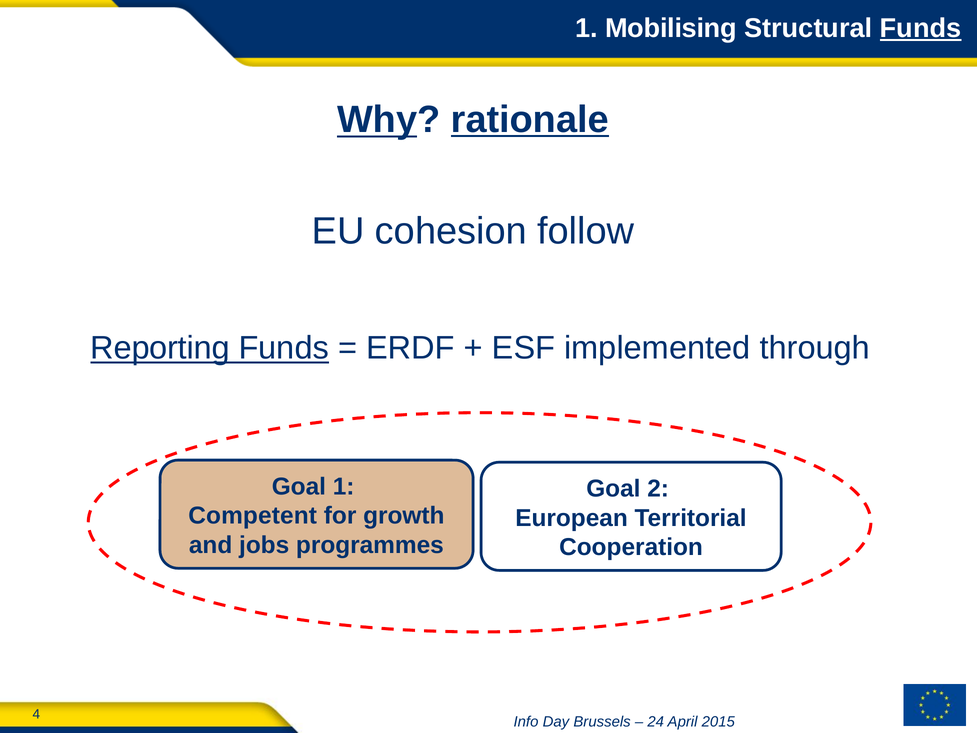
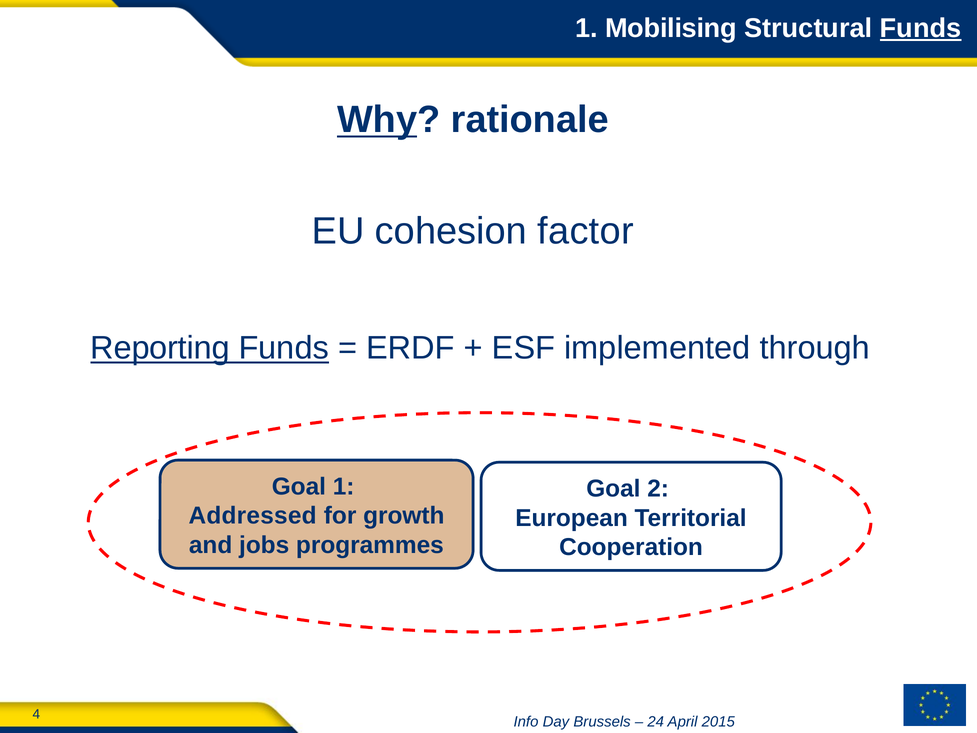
rationale underline: present -> none (530, 120)
follow: follow -> factor (586, 231)
Competent: Competent -> Addressed (253, 516)
